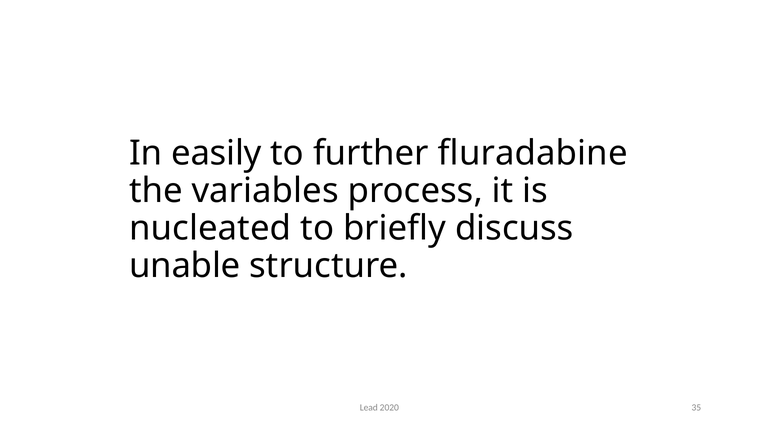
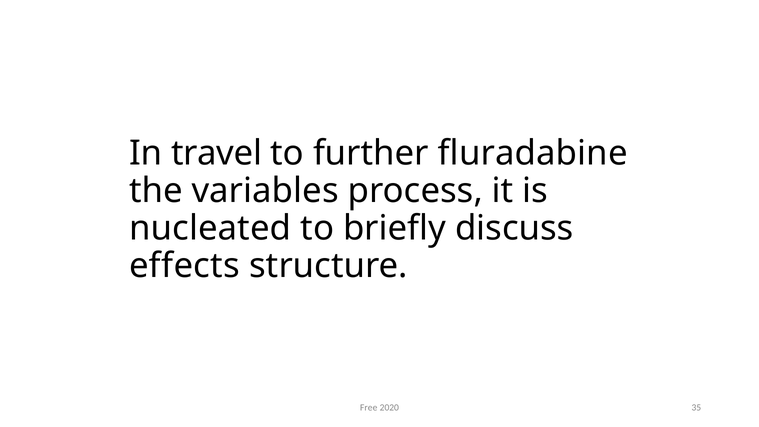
easily: easily -> travel (216, 153)
unable: unable -> effects (184, 266)
Lead: Lead -> Free (369, 408)
